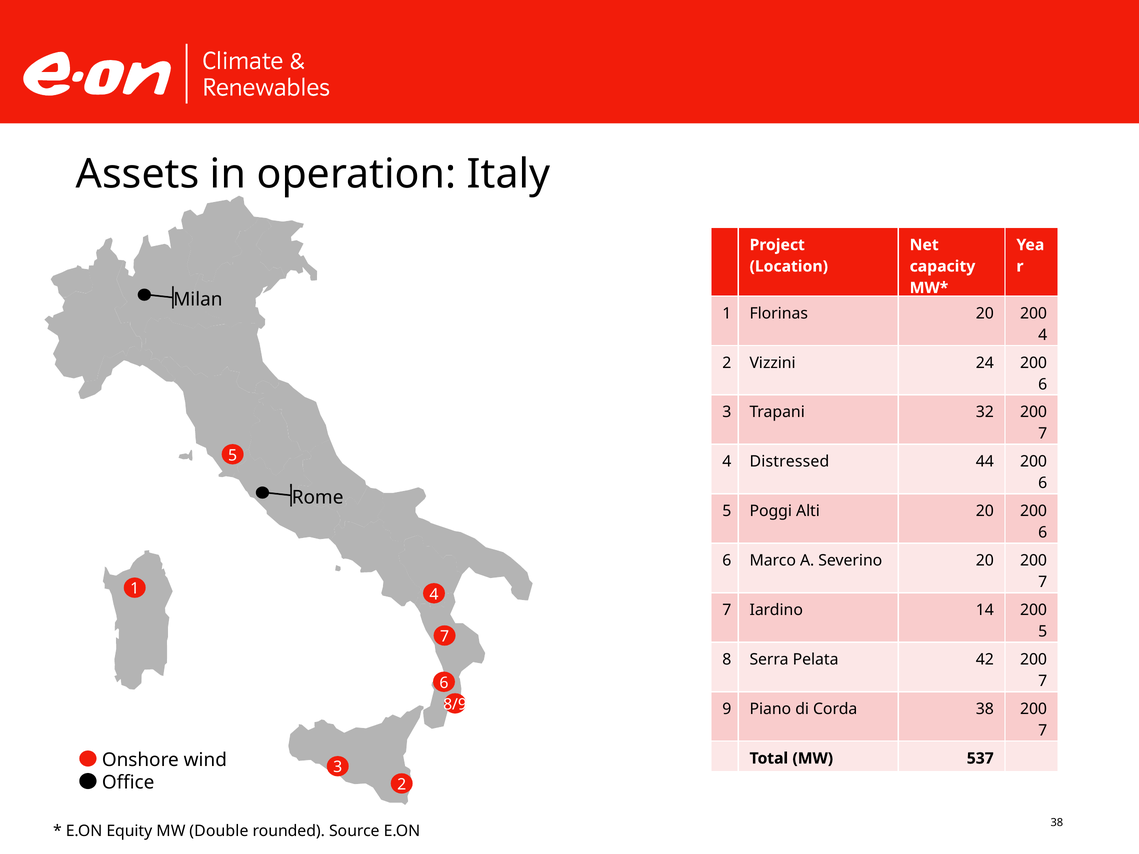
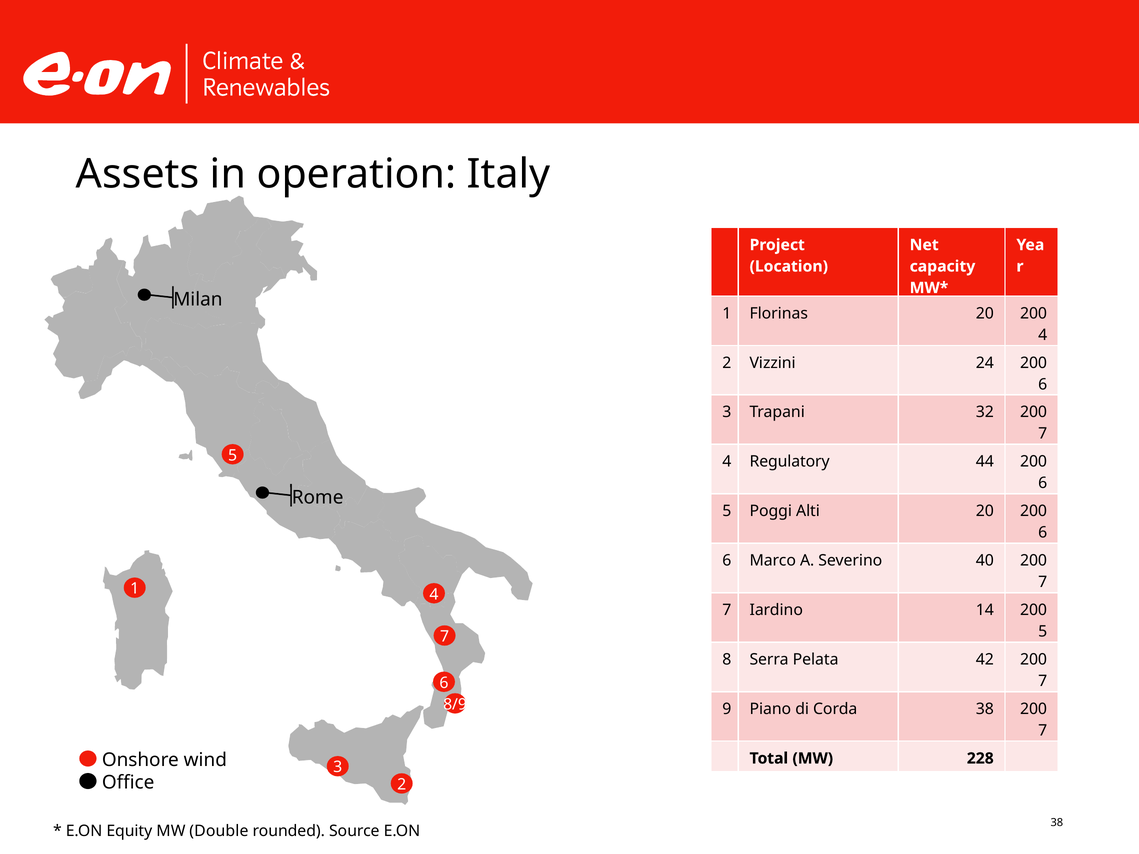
Distressed: Distressed -> Regulatory (790, 462)
Severino 20: 20 -> 40 (985, 561)
537: 537 -> 228 (980, 759)
